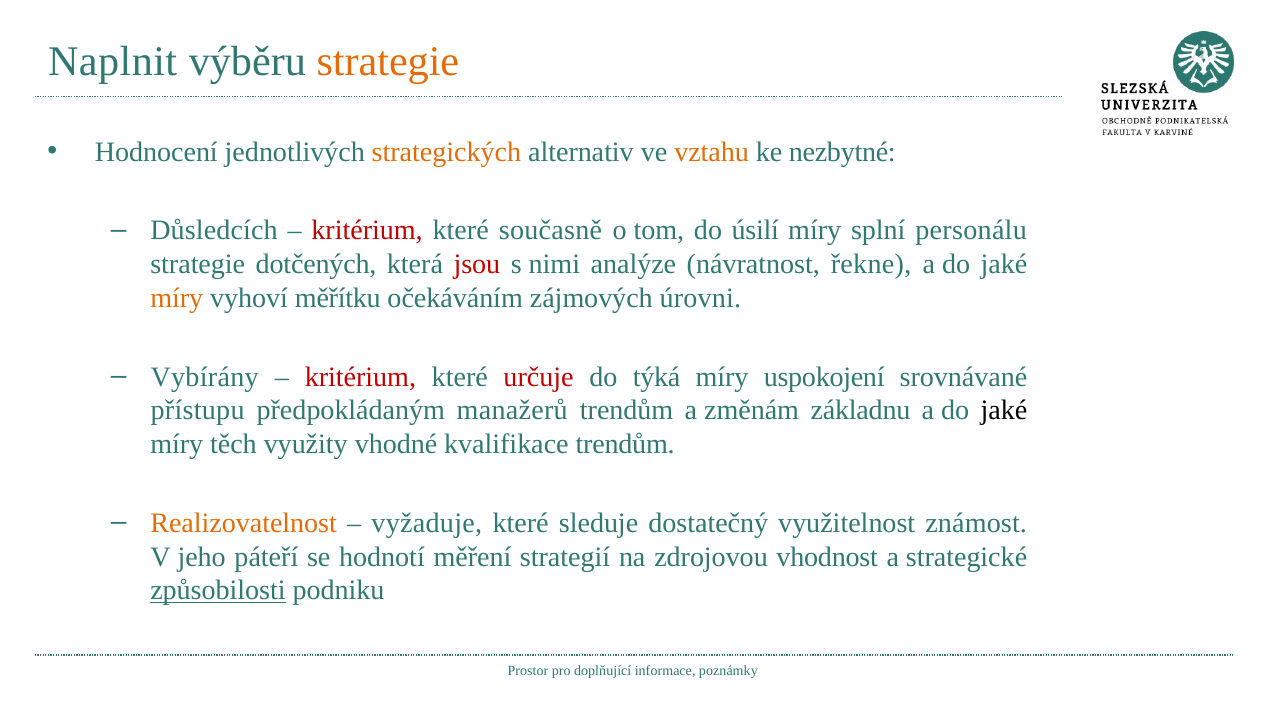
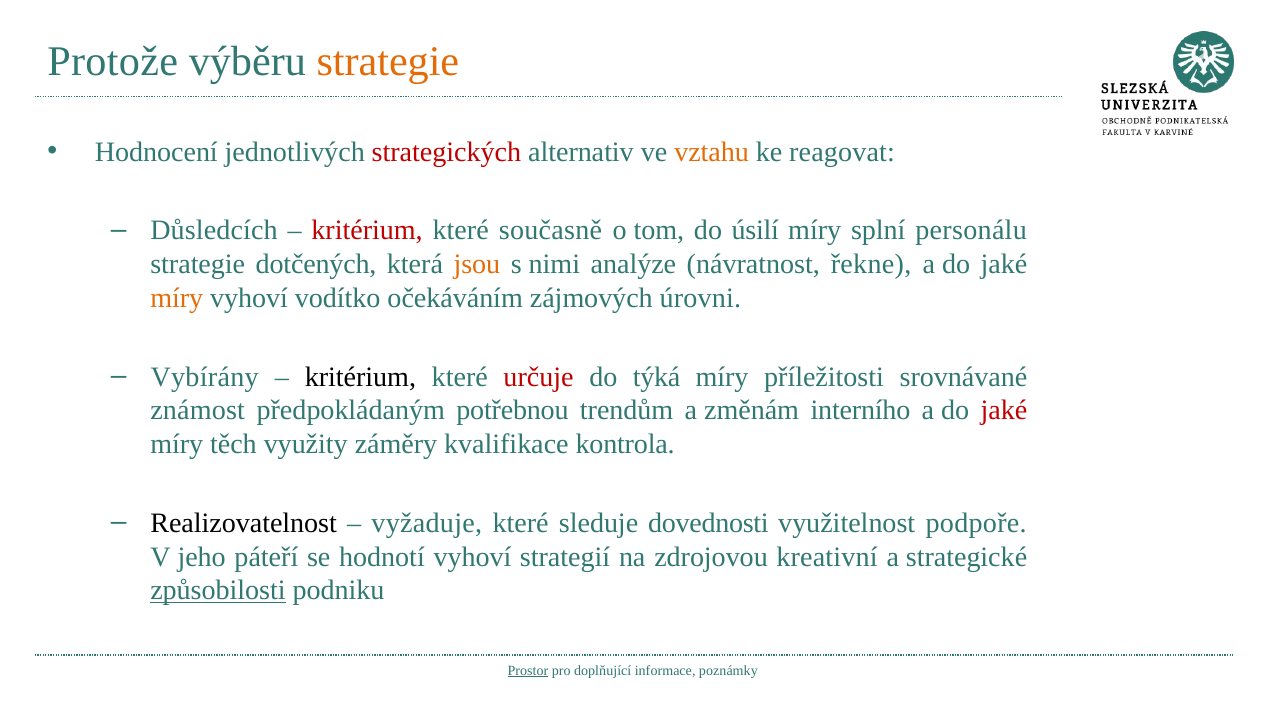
Naplnit: Naplnit -> Protože (113, 62)
strategických colour: orange -> red (446, 152)
nezbytné: nezbytné -> reagovat (842, 152)
jsou colour: red -> orange (477, 264)
měřítku: měřítku -> vodítko (338, 298)
kritérium colour: red -> black (360, 377)
uspokojení: uspokojení -> příležitosti (824, 377)
přístupu: přístupu -> známost (198, 411)
manažerů: manažerů -> potřebnou (512, 411)
základnu: základnu -> interního (860, 411)
jaké colour: black -> red (1004, 411)
vhodné: vhodné -> záměry (396, 444)
kvalifikace trendům: trendům -> kontrola (625, 444)
Realizovatelnost colour: orange -> black (244, 523)
dostatečný: dostatečný -> dovednosti (708, 523)
známost: známost -> podpoře (976, 523)
hodnotí měření: měření -> vyhoví (472, 557)
vhodnost: vhodnost -> kreativní (827, 557)
Prostor underline: none -> present (528, 671)
